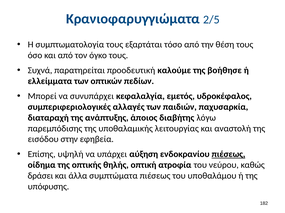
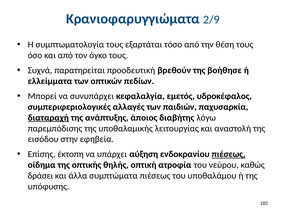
2/5: 2/5 -> 2/9 (211, 20)
καλούμε: καλούμε -> βρεθούν (174, 71)
διαταραχή underline: none -> present (48, 118)
υψηλή: υψηλή -> έκτοπη (71, 155)
